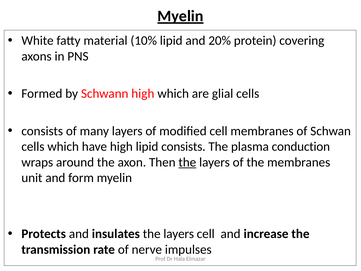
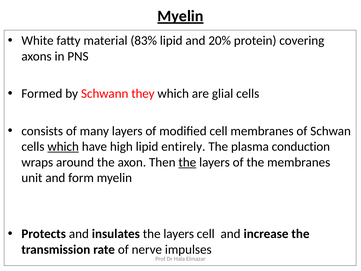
10%: 10% -> 83% (144, 41)
Schwann high: high -> they (143, 94)
which underline: none -> present (63, 146)
lipid consists: consists -> entirely (183, 146)
